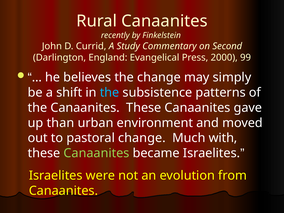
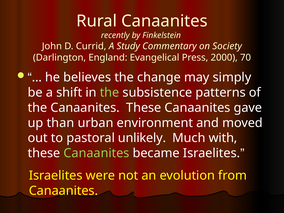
Second: Second -> Society (227, 46)
99: 99 -> 70 (246, 58)
the colour: light blue -> light green (110, 93)
pastoral change: change -> unlikely (142, 138)
